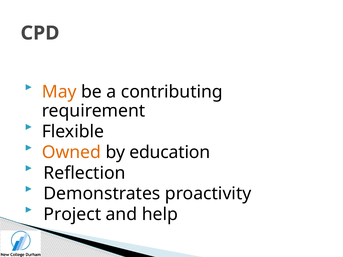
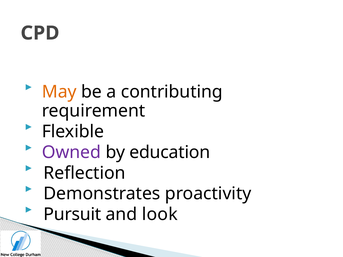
Owned colour: orange -> purple (71, 152)
Project: Project -> Pursuit (72, 215)
help: help -> look (160, 215)
